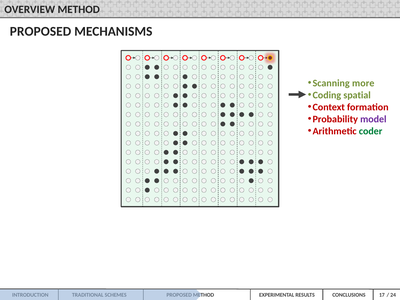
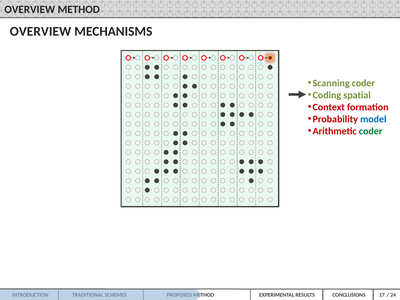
PROPOSED: PROPOSED -> OVERVIEW (40, 31)
Scanning more: more -> coder (363, 83)
model colour: purple -> blue (373, 119)
